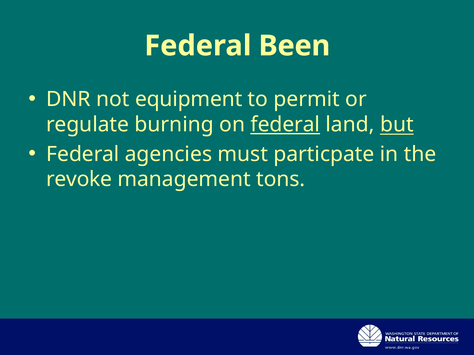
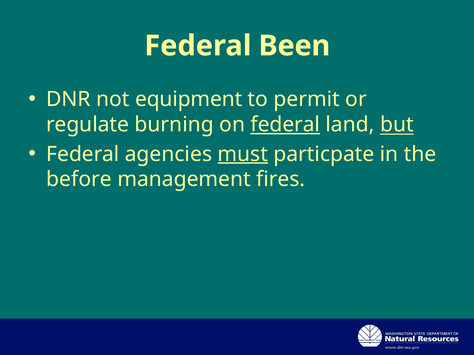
must underline: none -> present (243, 154)
revoke: revoke -> before (79, 180)
tons: tons -> fires (281, 180)
